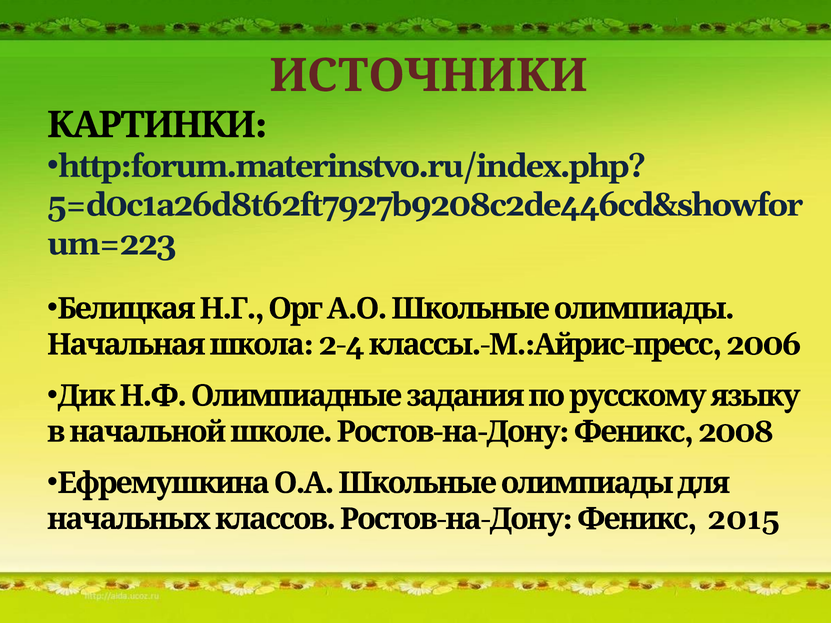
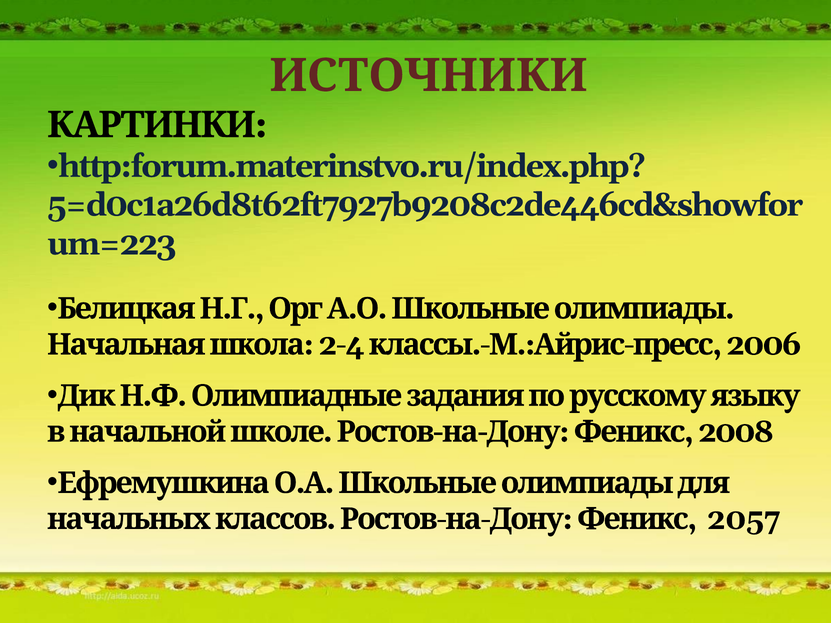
2015: 2015 -> 2057 (744, 519)
